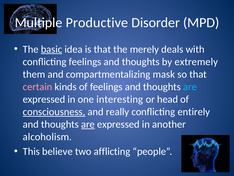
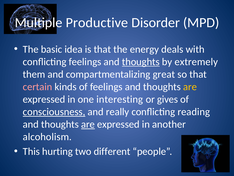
basic underline: present -> none (52, 49)
merely: merely -> energy (144, 49)
thoughts underline: none -> present (141, 62)
mask: mask -> great (164, 74)
are colour: light blue -> yellow (190, 87)
head: head -> gives (168, 99)
entirely: entirely -> reading (194, 112)
believe: believe -> hurting (57, 151)
afflicting: afflicting -> different (112, 151)
